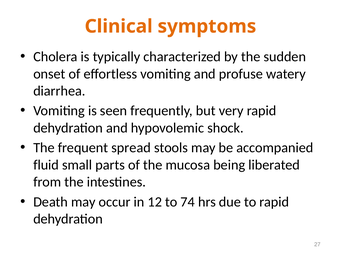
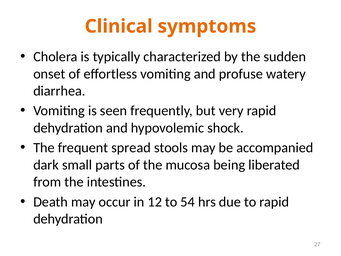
fluid: fluid -> dark (46, 165)
74: 74 -> 54 (188, 202)
